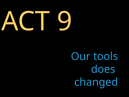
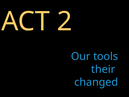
9: 9 -> 2 (65, 21)
does: does -> their (103, 69)
